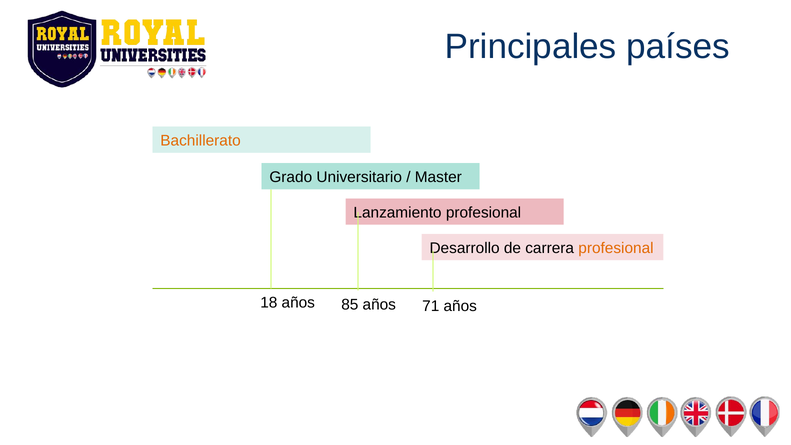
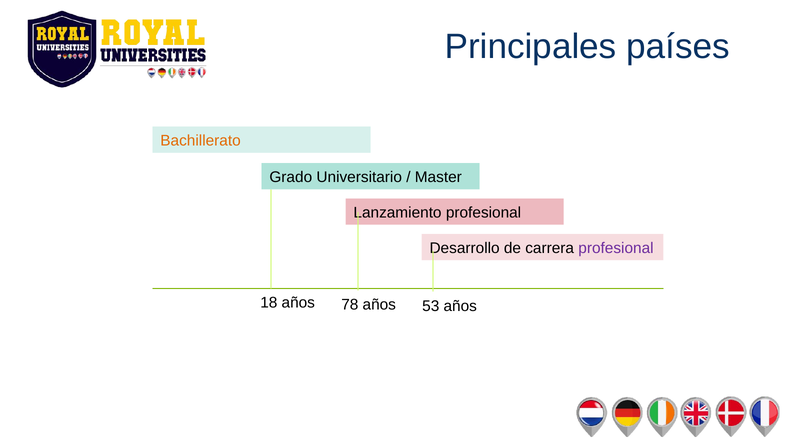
profesional colour: orange -> purple (616, 248)
85: 85 -> 78 (350, 305)
71: 71 -> 53 (431, 306)
